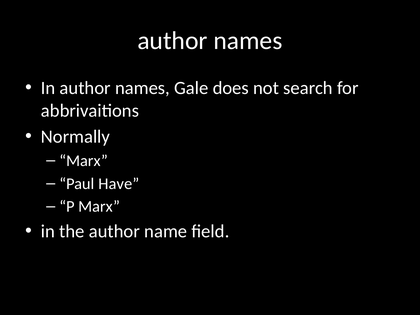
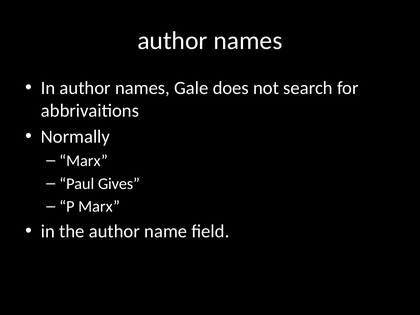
Have: Have -> Gives (119, 184)
